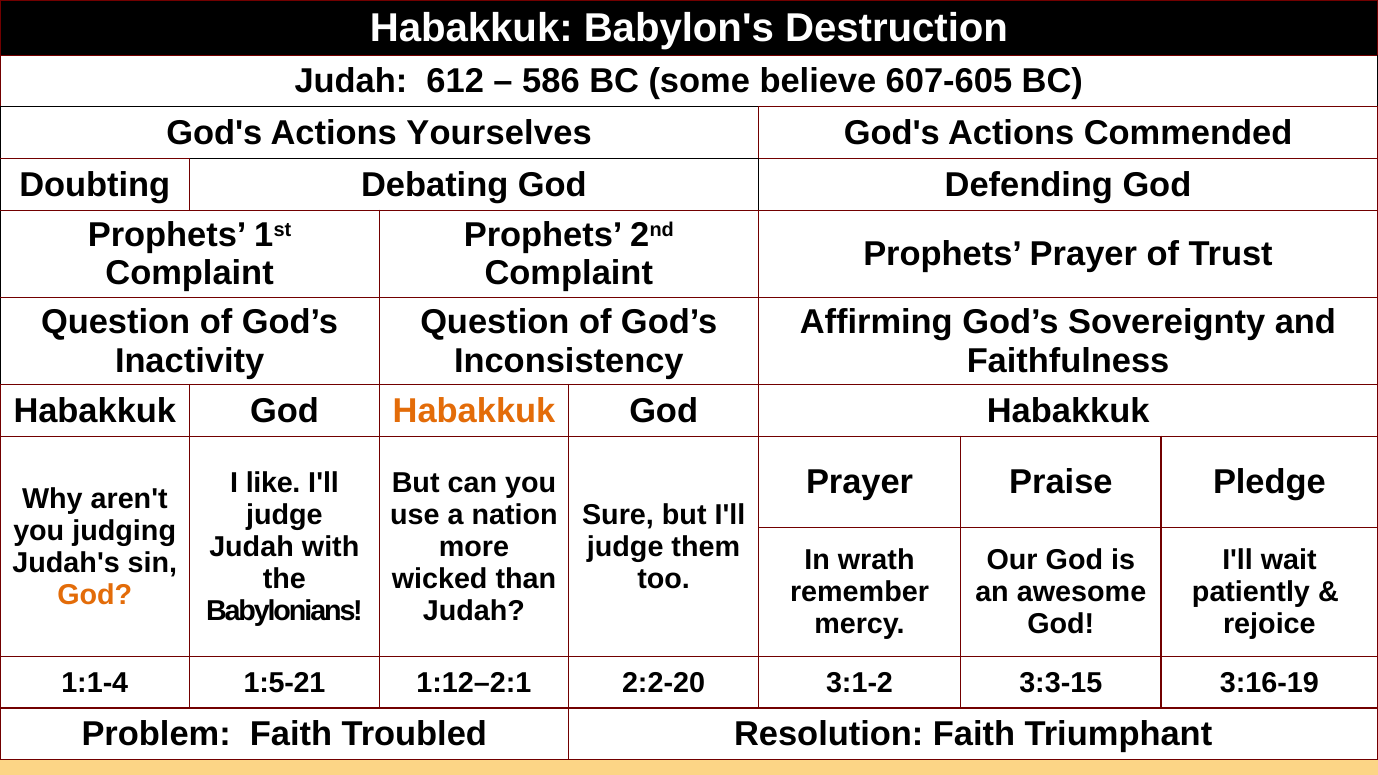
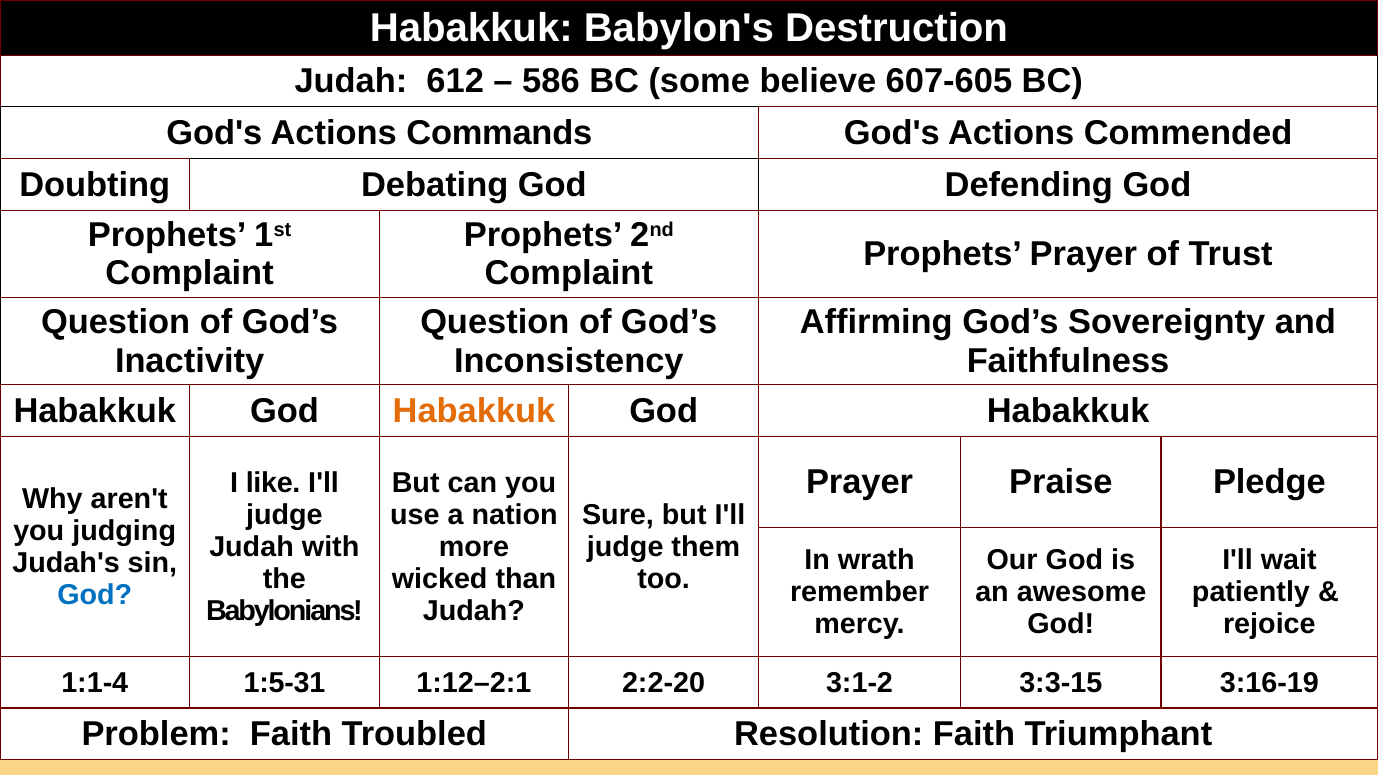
Yourselves: Yourselves -> Commands (499, 133)
God colour: orange -> blue (95, 595)
1:5-21: 1:5-21 -> 1:5-31 (285, 683)
